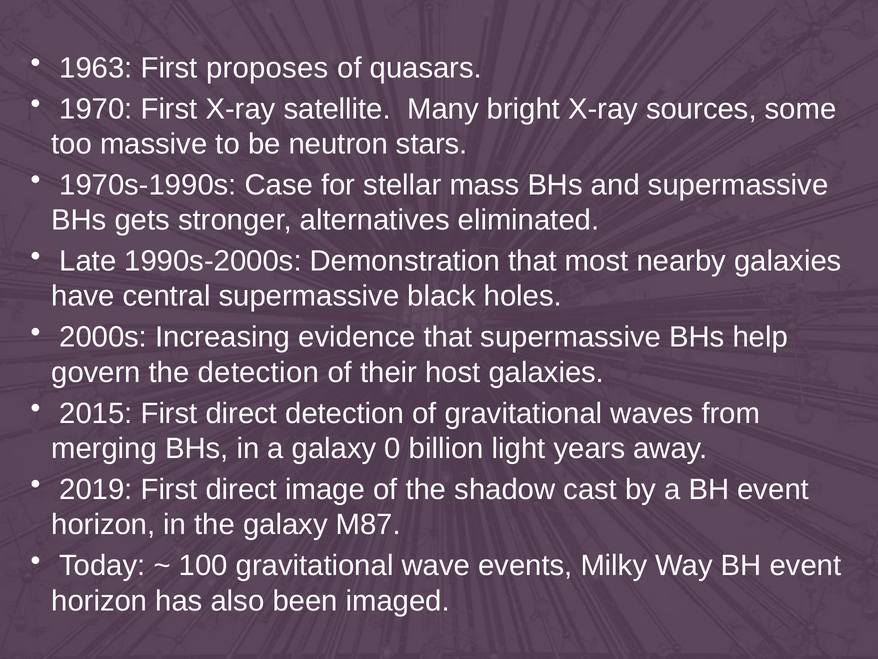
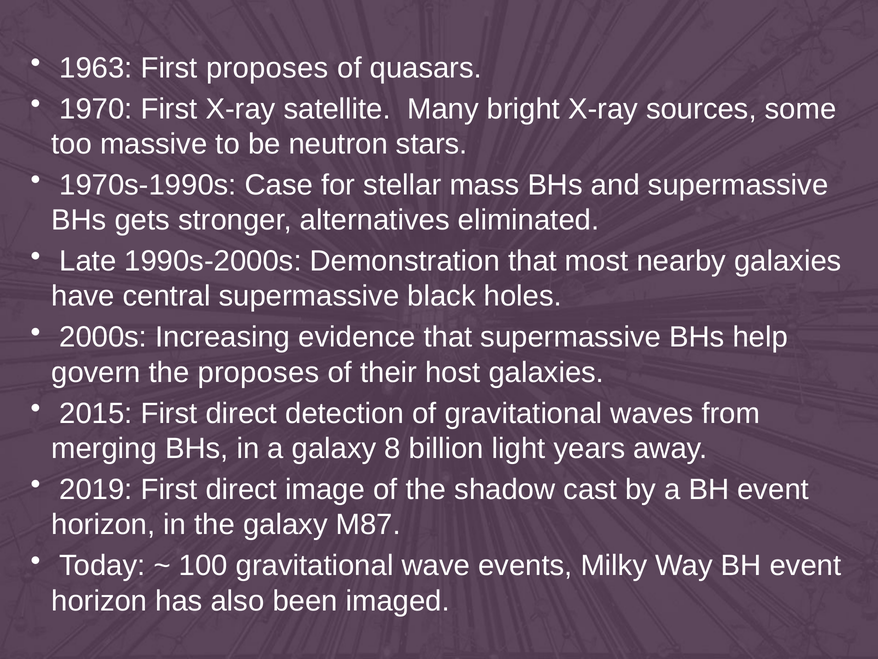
the detection: detection -> proposes (258, 372)
0: 0 -> 8 (393, 448)
